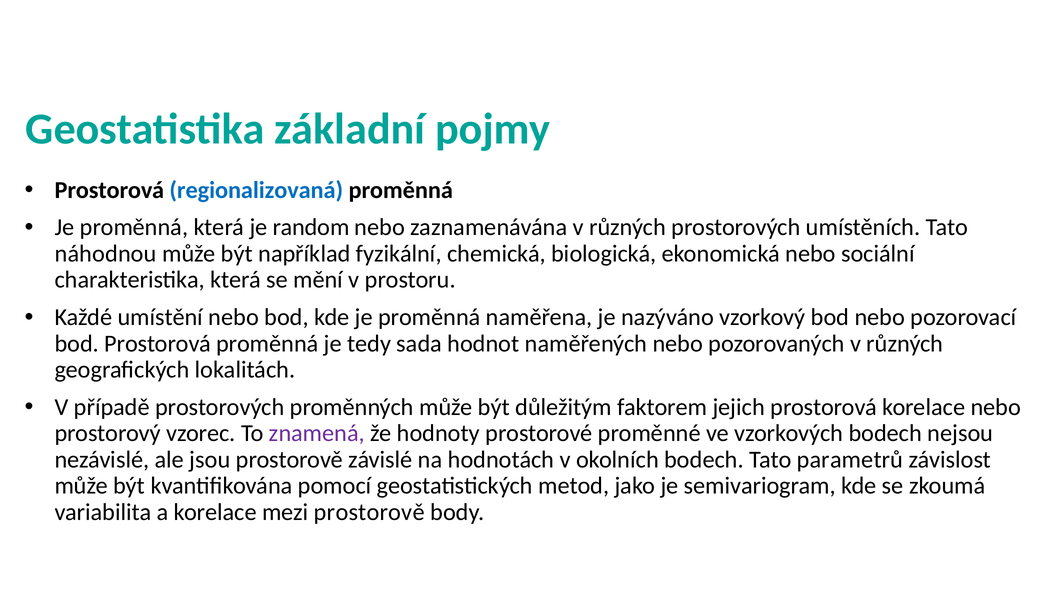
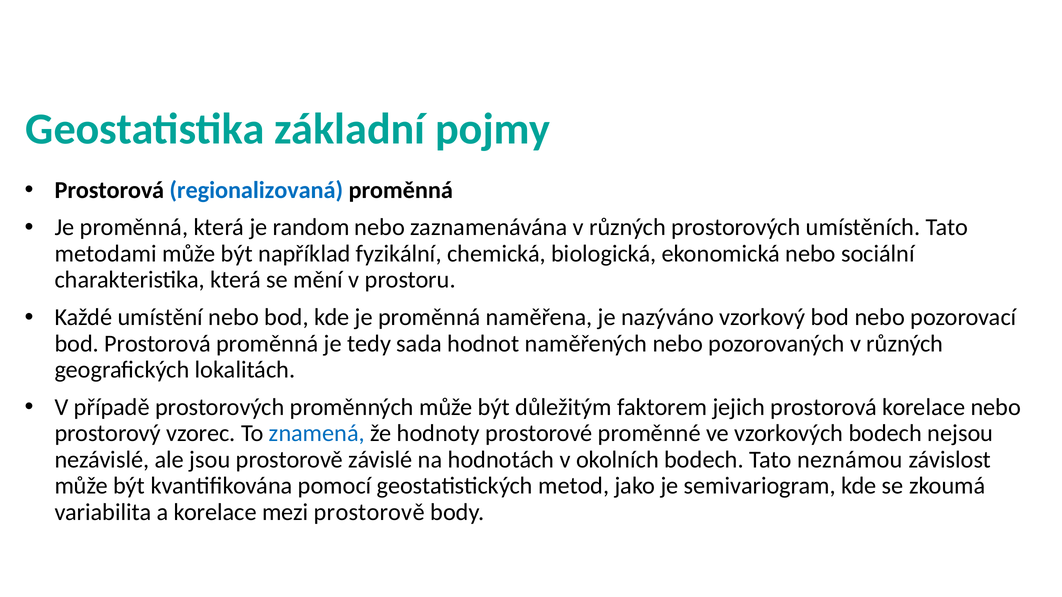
náhodnou: náhodnou -> metodami (106, 254)
znamená colour: purple -> blue (317, 434)
parametrů: parametrů -> neznámou (850, 460)
